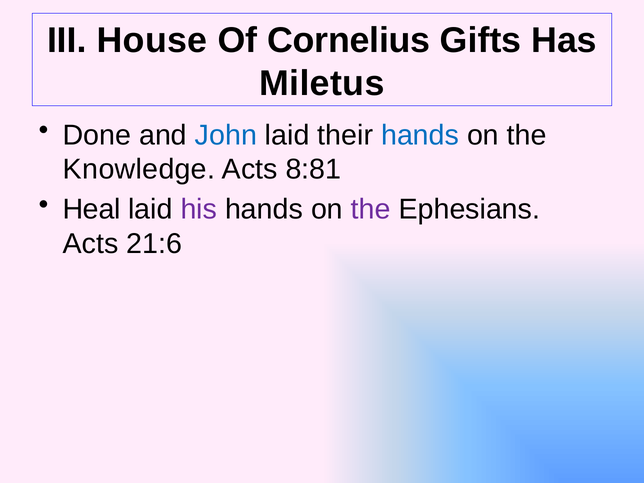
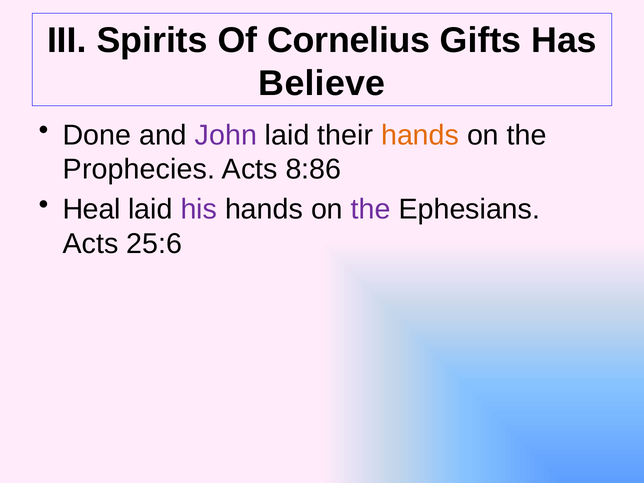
House: House -> Spirits (152, 41)
Miletus: Miletus -> Believe (322, 84)
John colour: blue -> purple (226, 135)
hands colour: blue -> orange (420, 135)
Knowledge: Knowledge -> Prophecies (139, 169)
8:81: 8:81 -> 8:86 (313, 169)
21:6: 21:6 -> 25:6 (154, 244)
